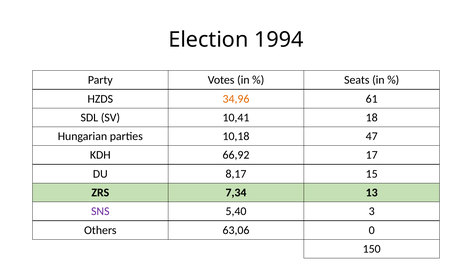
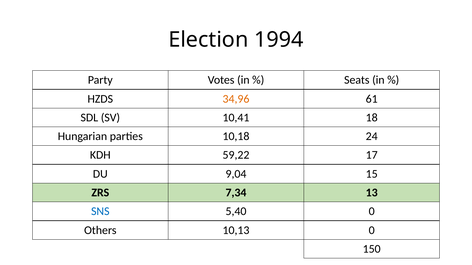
47: 47 -> 24 (372, 137)
66,92: 66,92 -> 59,22 (236, 155)
8,17: 8,17 -> 9,04 (236, 174)
SNS colour: purple -> blue (100, 212)
5,40 3: 3 -> 0 (372, 212)
63,06: 63,06 -> 10,13 (236, 231)
